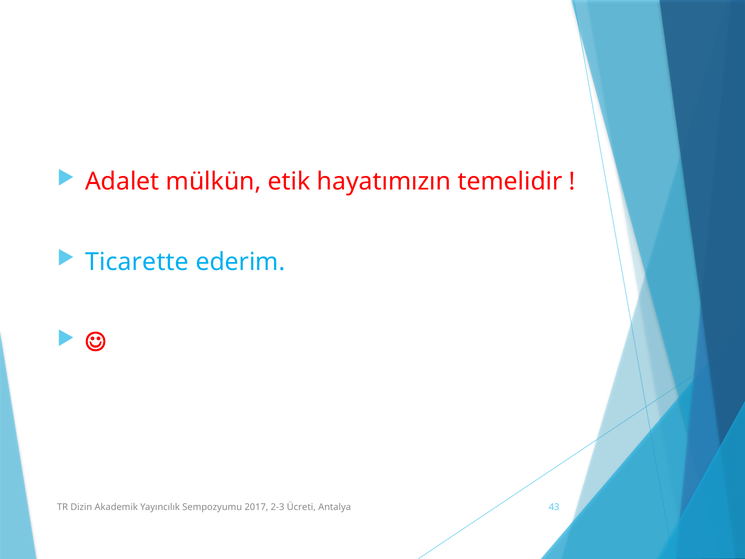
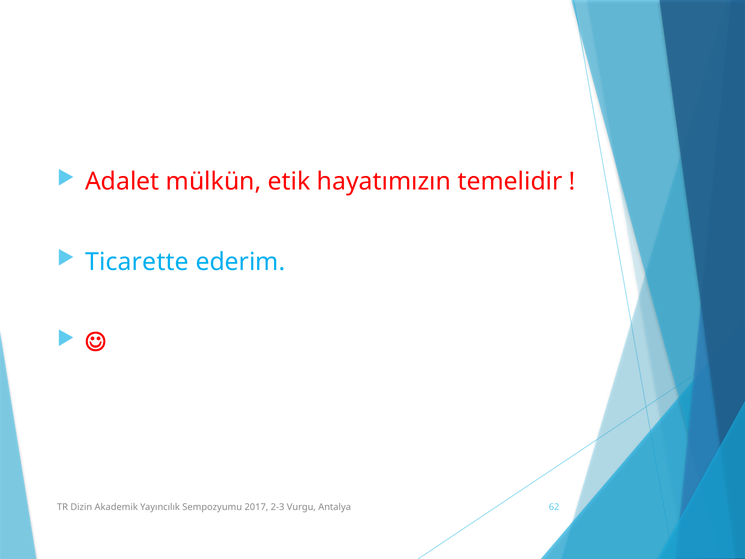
Ücreti: Ücreti -> Vurgu (301, 507)
43: 43 -> 62 (554, 507)
